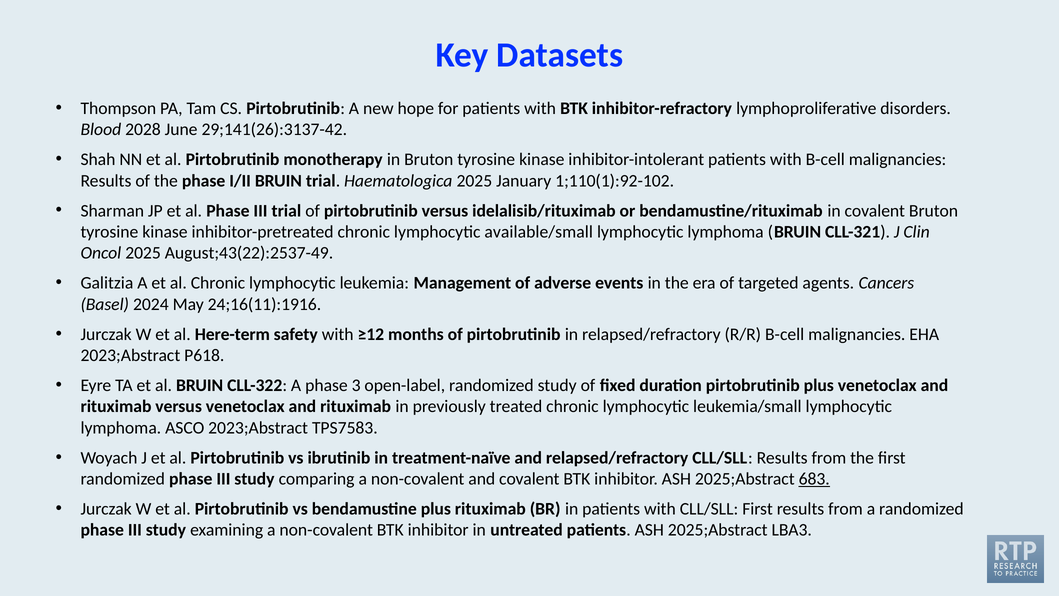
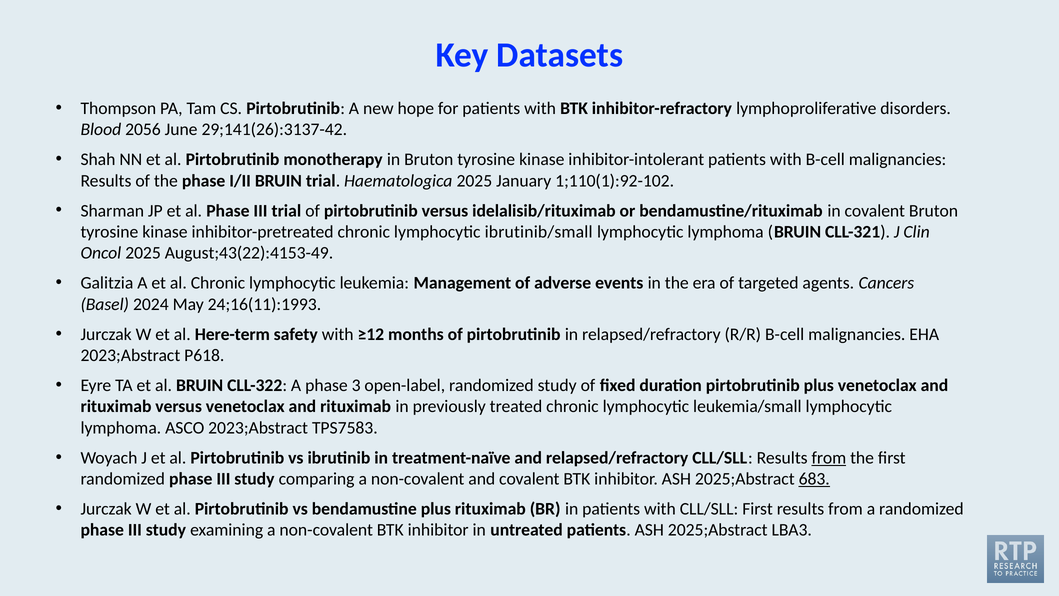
2028: 2028 -> 2056 (143, 129)
available/small: available/small -> ibrutinib/small (539, 232)
August;43(22):2537-49: August;43(22):2537-49 -> August;43(22):4153-49 (249, 253)
24;16(11):1916: 24;16(11):1916 -> 24;16(11):1993 (264, 304)
from underline: none -> present (829, 458)
